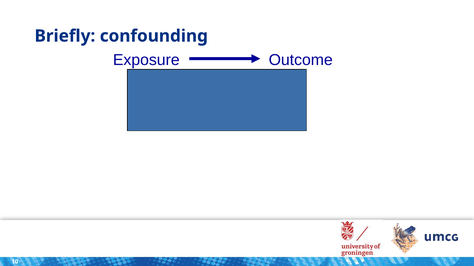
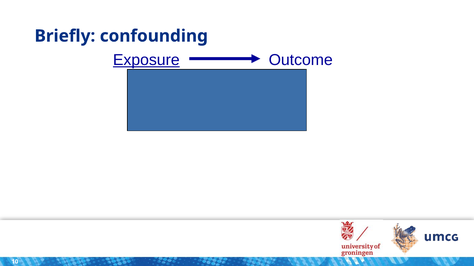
Exposure underline: none -> present (146, 60)
